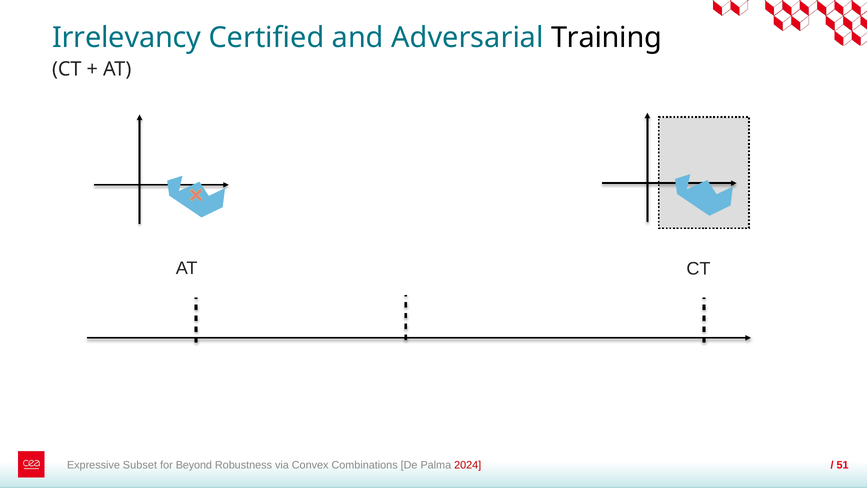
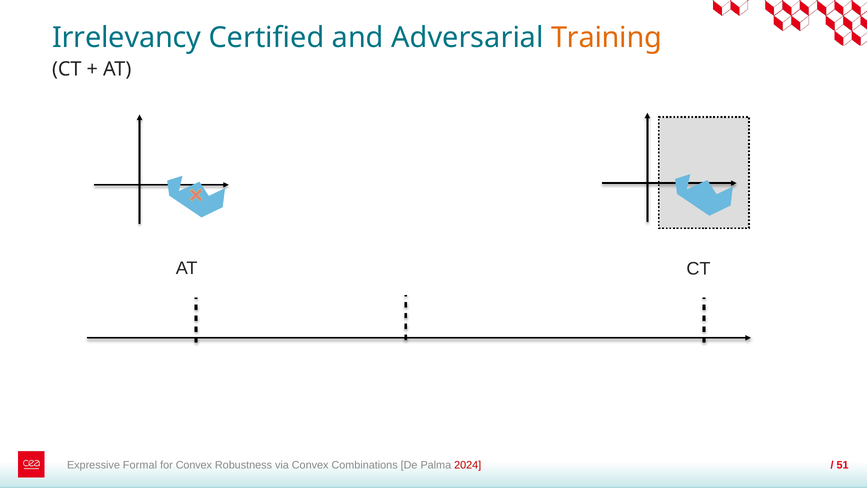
Training colour: black -> orange (607, 38)
Subset: Subset -> Formal (140, 465)
for Beyond: Beyond -> Convex (194, 465)
